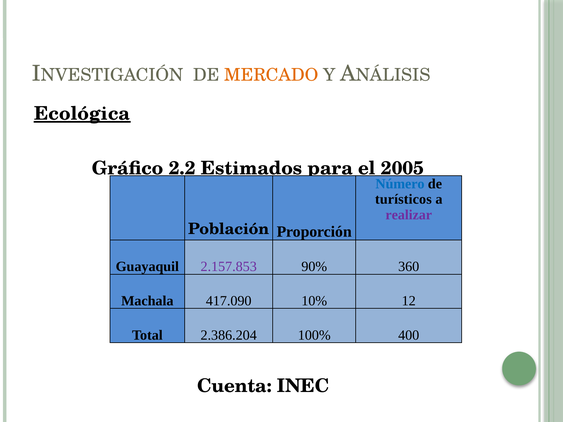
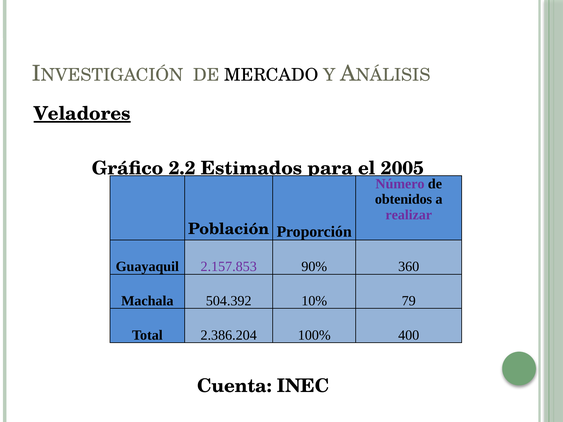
MERCADO colour: orange -> black (271, 75)
Ecológica: Ecológica -> Veladores (82, 114)
Número colour: blue -> purple (400, 184)
turísticos: turísticos -> obtenidos (403, 199)
417.090: 417.090 -> 504.392 (229, 301)
12: 12 -> 79 (409, 301)
